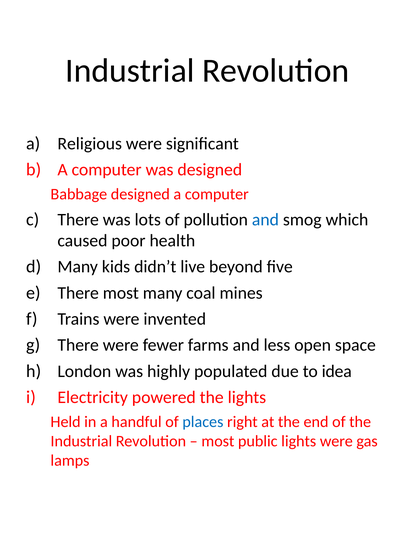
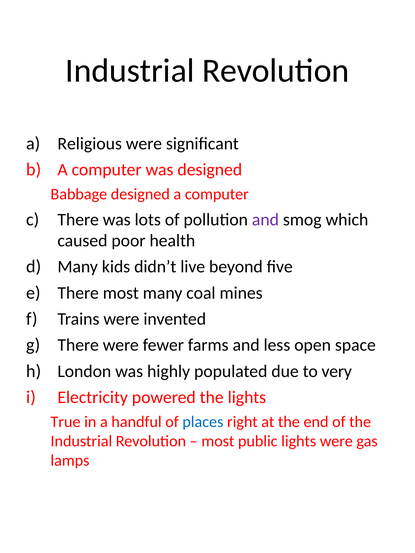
and colour: blue -> purple (265, 220)
idea: idea -> very (337, 371)
Held: Held -> True (66, 422)
